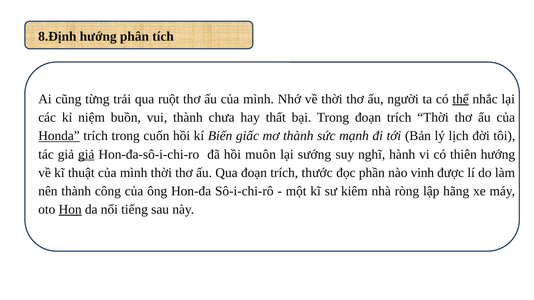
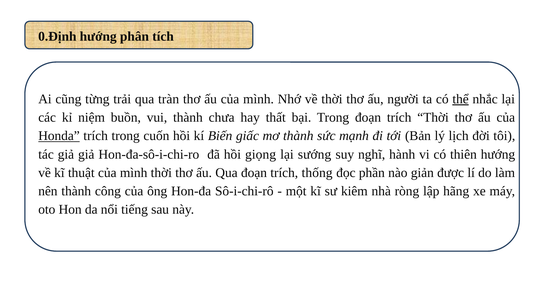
8.Định: 8.Định -> 0.Định (57, 37)
ruột: ruột -> tràn (169, 99)
giả underline: present -> none (86, 154)
muôn: muôn -> giọng (261, 154)
thước: thước -> thống (317, 173)
vinh: vinh -> giản (422, 173)
Hon underline: present -> none (70, 210)
